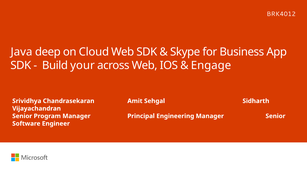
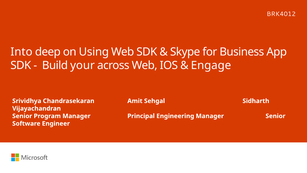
Java: Java -> Into (21, 52)
Cloud: Cloud -> Using (94, 52)
